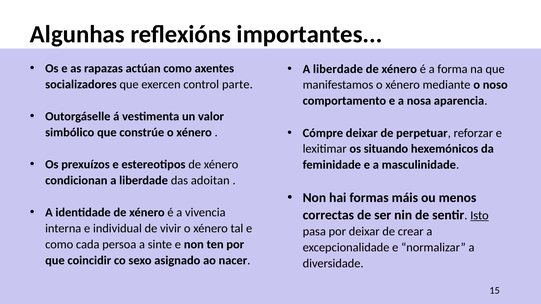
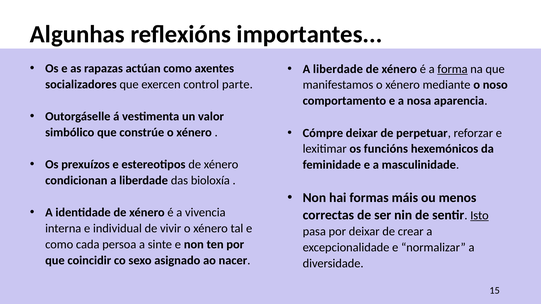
forma underline: none -> present (452, 69)
situando: situando -> funcións (386, 149)
adoitan: adoitan -> bioloxía (210, 181)
